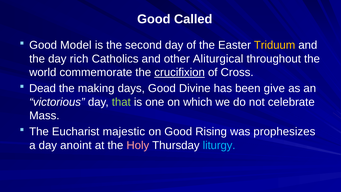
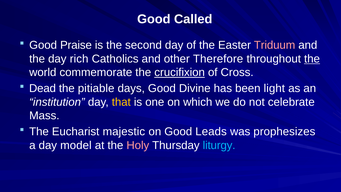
Model: Model -> Praise (76, 45)
Triduum colour: yellow -> pink (275, 45)
Aliturgical: Aliturgical -> Therefore (218, 59)
the underline: none -> present (312, 59)
making: making -> pitiable (96, 88)
give: give -> light (274, 88)
victorious: victorious -> institution (57, 102)
that colour: light green -> yellow (121, 102)
Rising: Rising -> Leads (211, 132)
anoint: anoint -> model (76, 145)
